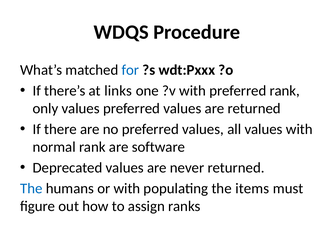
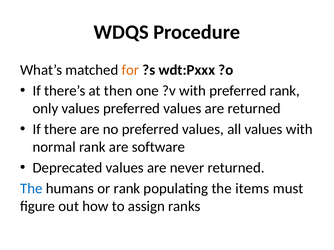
for colour: blue -> orange (130, 70)
links: links -> then (118, 91)
or with: with -> rank (127, 189)
